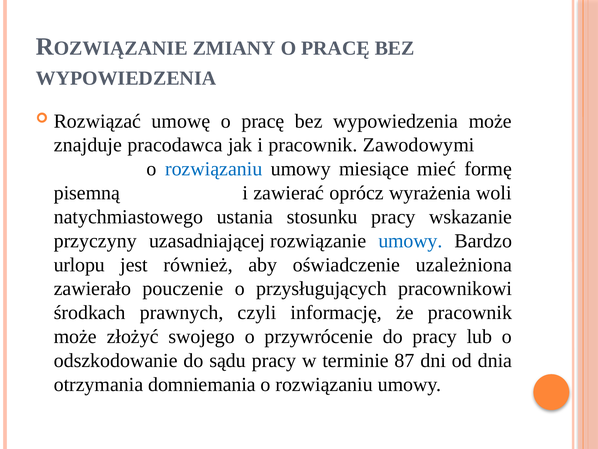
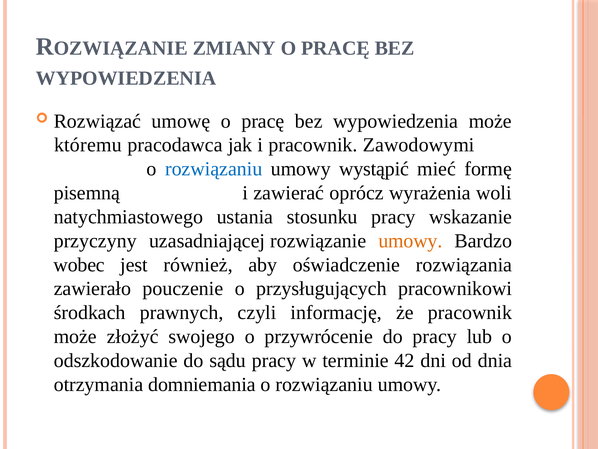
znajduje: znajduje -> któremu (88, 145)
miesiące: miesiące -> wystąpić (374, 169)
umowy colour: blue -> orange (410, 241)
urlopu: urlopu -> wobec (79, 264)
uzależniona: uzależniona -> rozwiązania (464, 264)
87: 87 -> 42 (405, 360)
